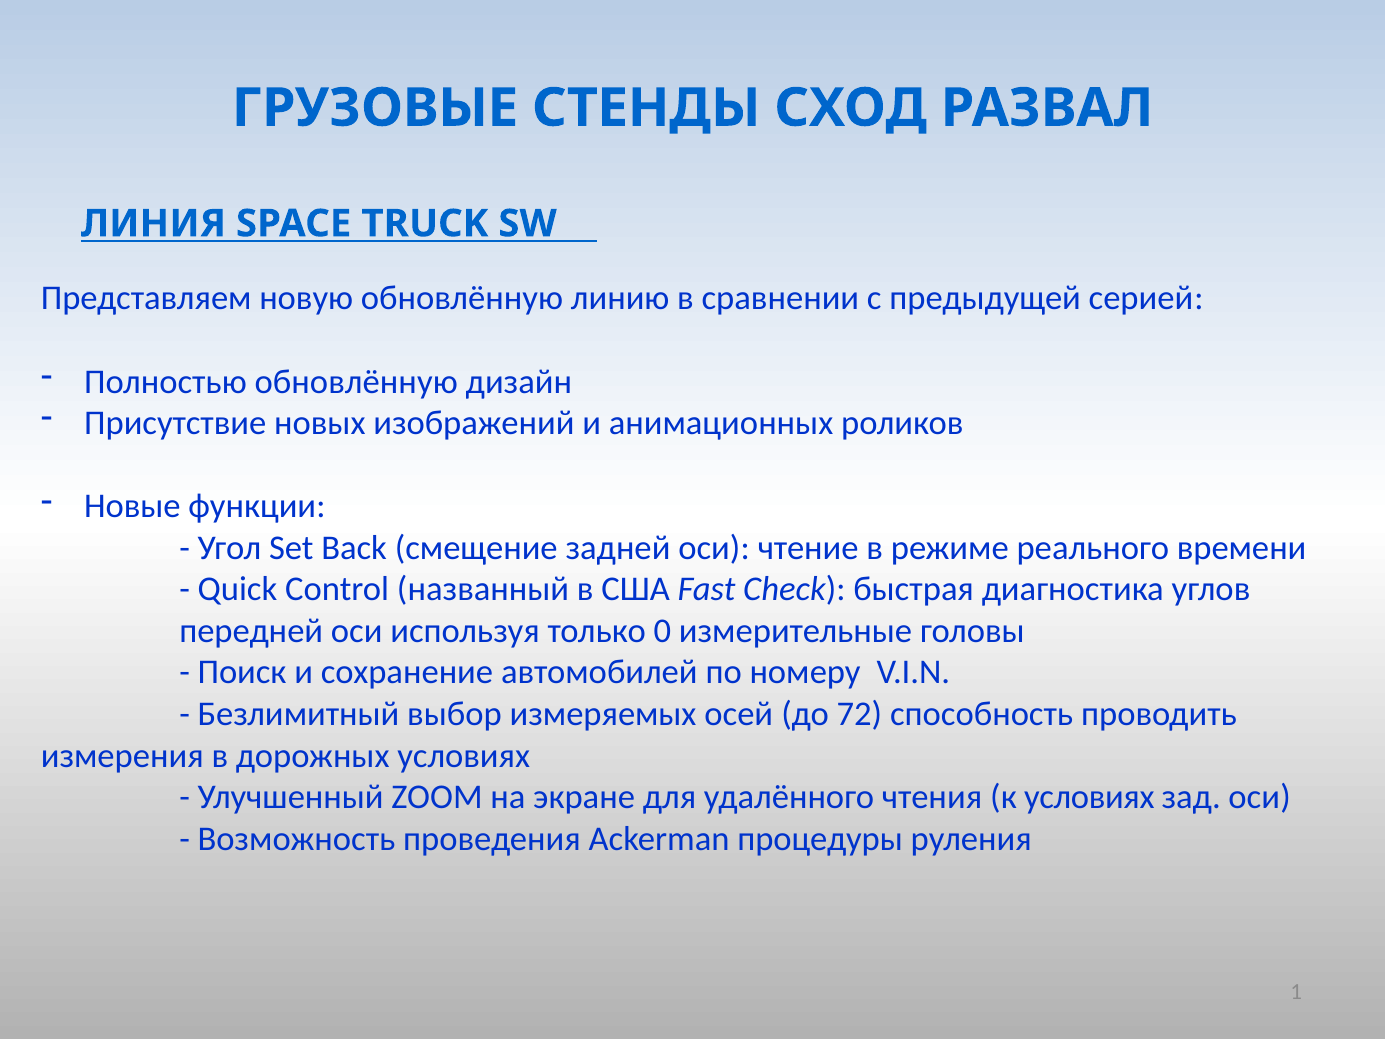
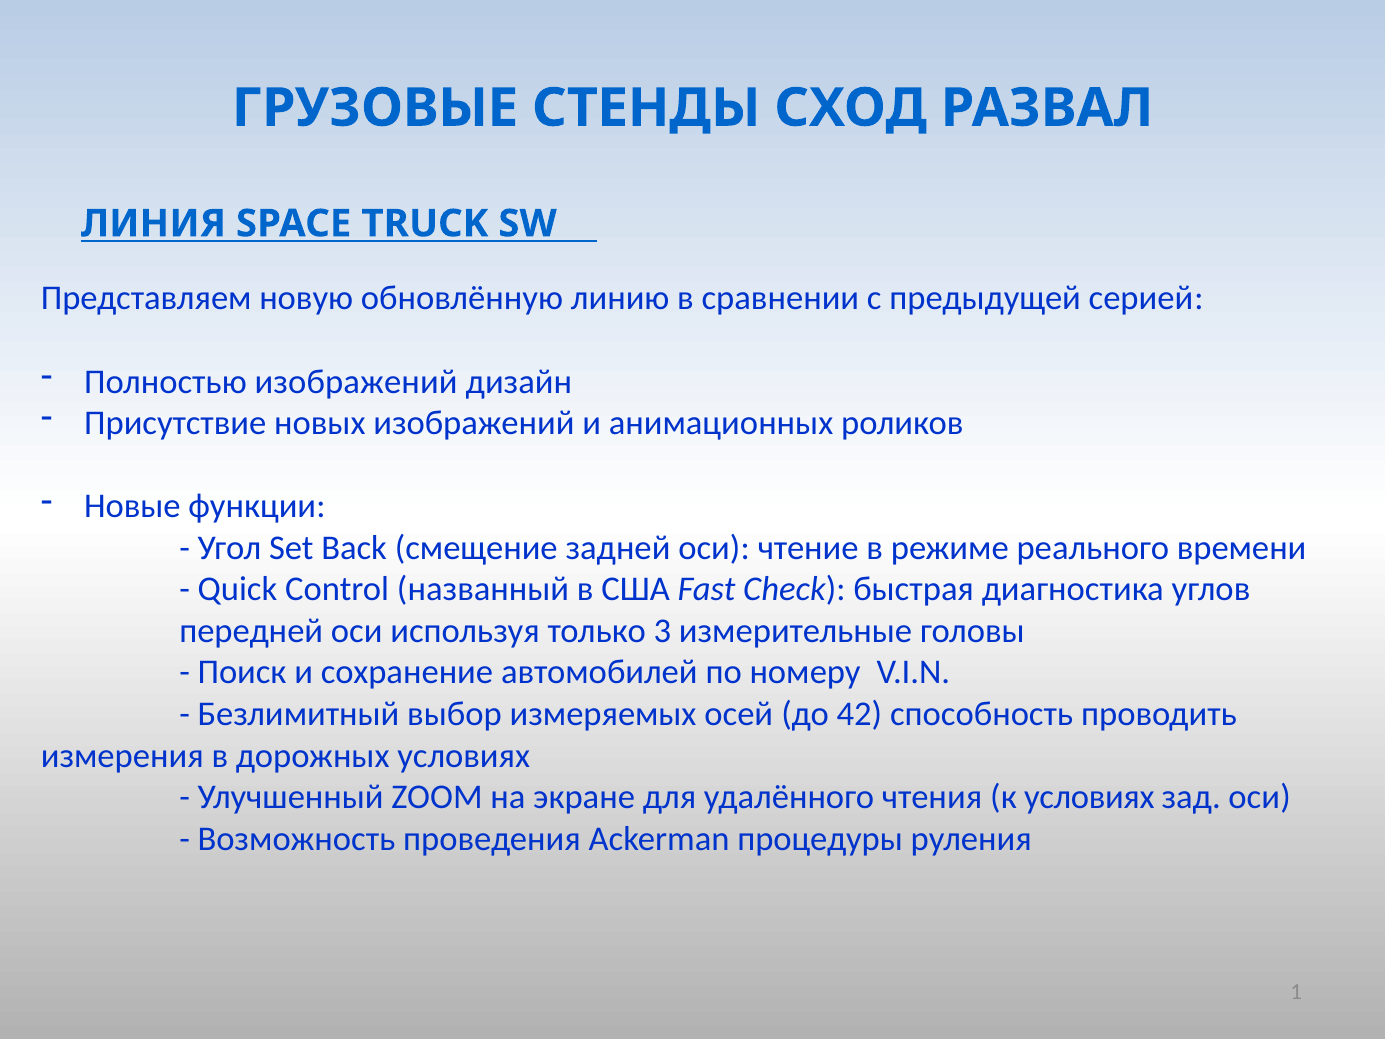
Полностью обновлённую: обновлённую -> изображений (356, 382)
0: 0 -> 3 (662, 631)
72: 72 -> 42 (859, 714)
